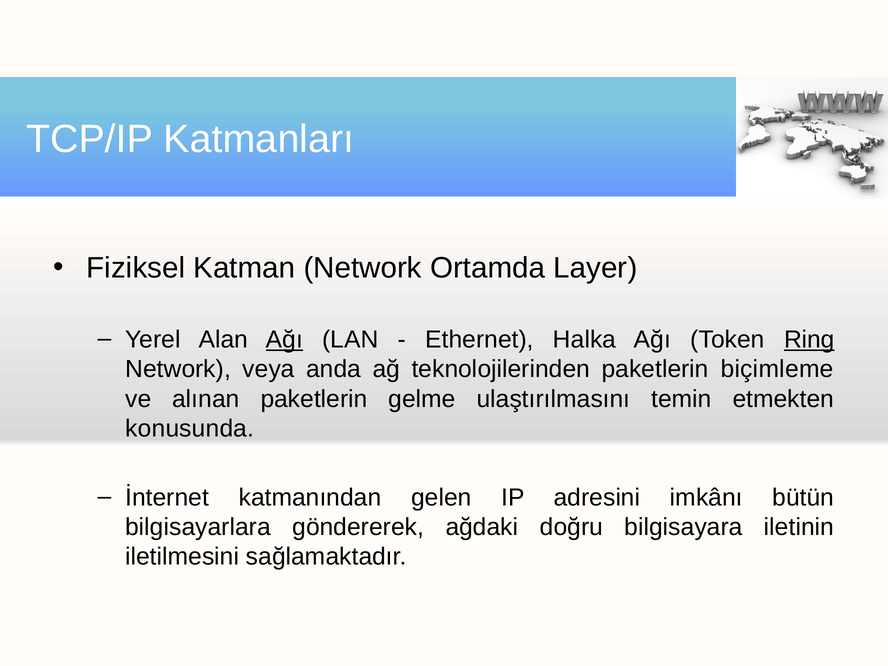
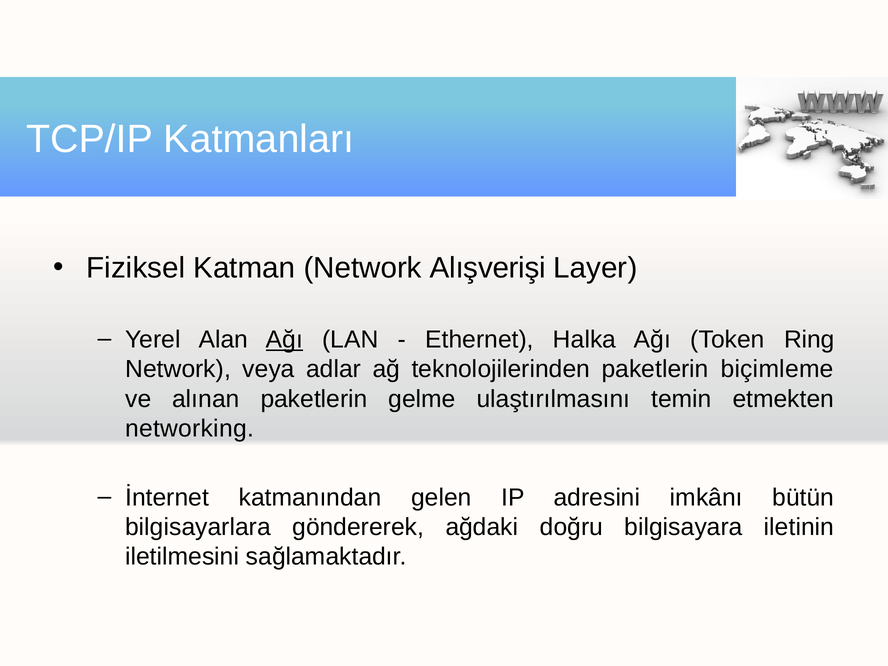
Ortamda: Ortamda -> Alışverişi (488, 268)
Ring underline: present -> none (809, 340)
anda: anda -> adlar (334, 369)
konusunda: konusunda -> networking (190, 429)
